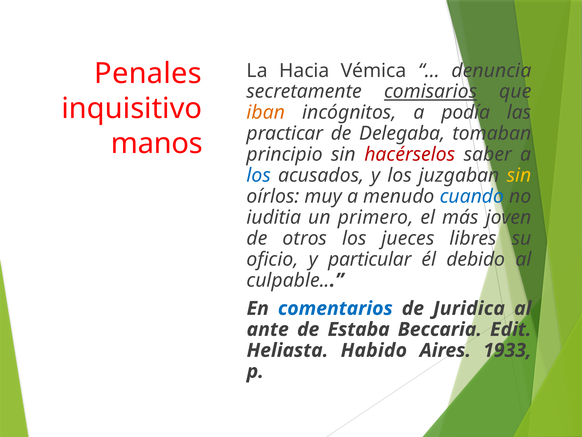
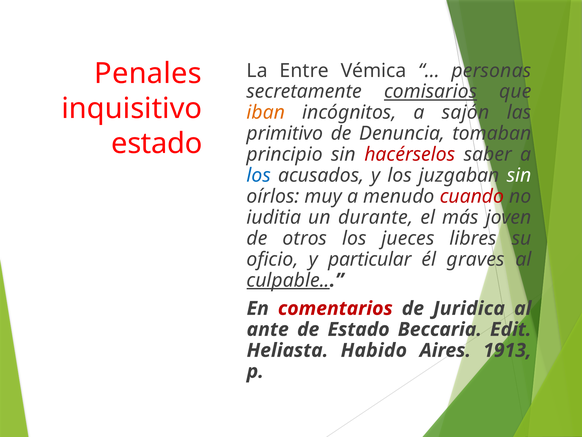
Hacia: Hacia -> Entre (304, 71)
denuncia: denuncia -> personas (491, 71)
podía: podía -> sajón (466, 112)
practicar: practicar -> primitivo (285, 133)
Delegaba: Delegaba -> Denuncia (402, 133)
manos: manos -> estado (157, 143)
sin colour: yellow -> white (519, 175)
cuando colour: blue -> red (472, 196)
primero: primero -> durante (376, 217)
debido: debido -> graves (476, 259)
culpable underline: none -> present (288, 280)
comentarios colour: blue -> red (335, 308)
de Estaba: Estaba -> Estado (359, 329)
1933: 1933 -> 1913 (507, 350)
